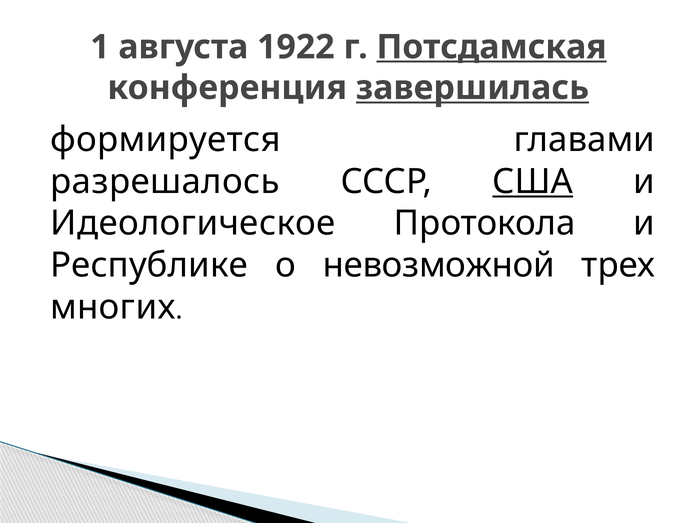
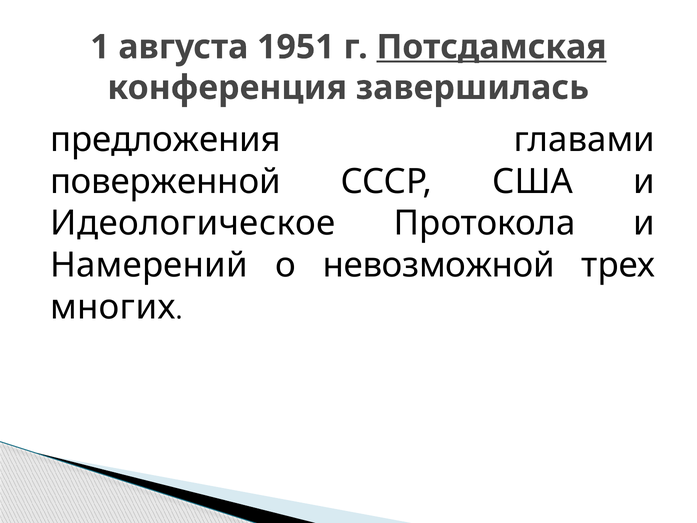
1922: 1922 -> 1951 (296, 47)
завершилась underline: present -> none (472, 88)
формируется: формируется -> предложения (166, 140)
разрешалось: разрешалось -> поверженной (165, 182)
США underline: present -> none (533, 182)
Республике: Республике -> Намерений (149, 265)
